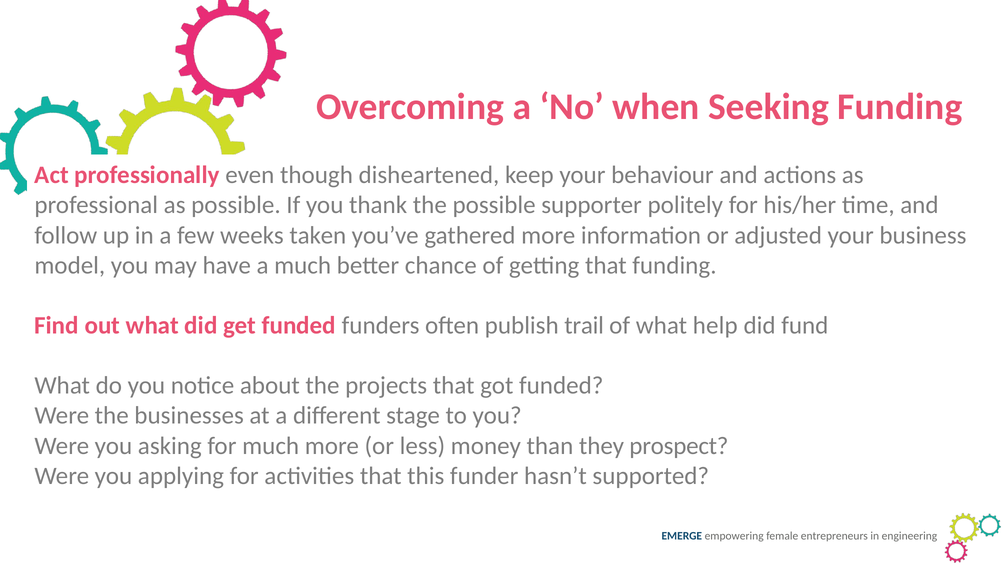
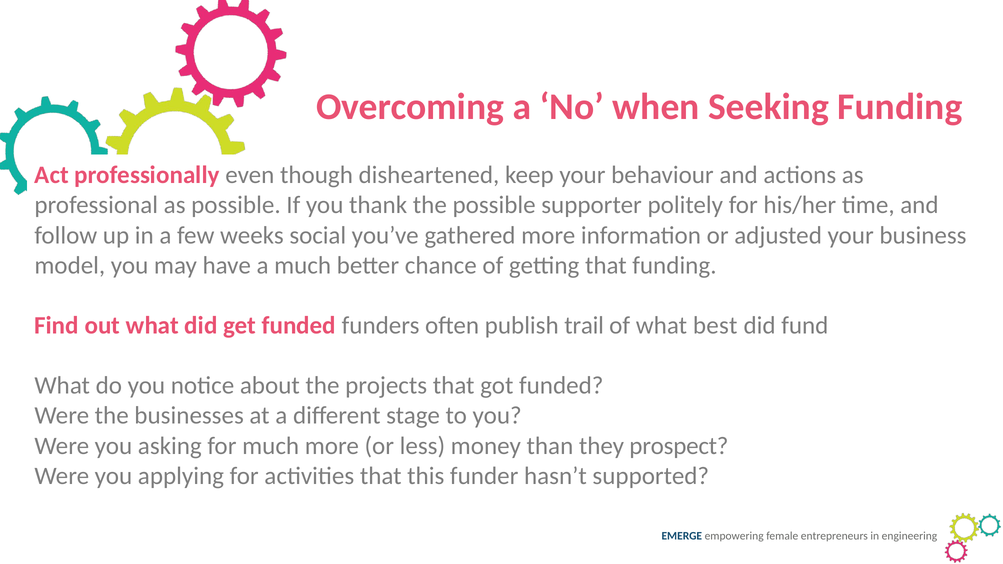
taken: taken -> social (318, 235)
help: help -> best (715, 326)
